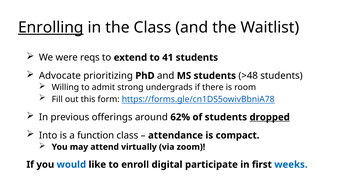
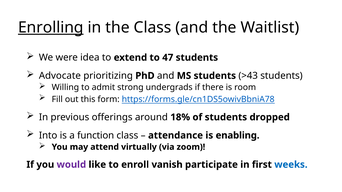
reqs: reqs -> idea (90, 58)
41: 41 -> 47 (168, 58)
>48: >48 -> >43 (248, 76)
62%: 62% -> 18% (180, 117)
dropped underline: present -> none (270, 117)
compact: compact -> enabling (238, 136)
would colour: blue -> purple (71, 165)
digital: digital -> vanish (167, 165)
